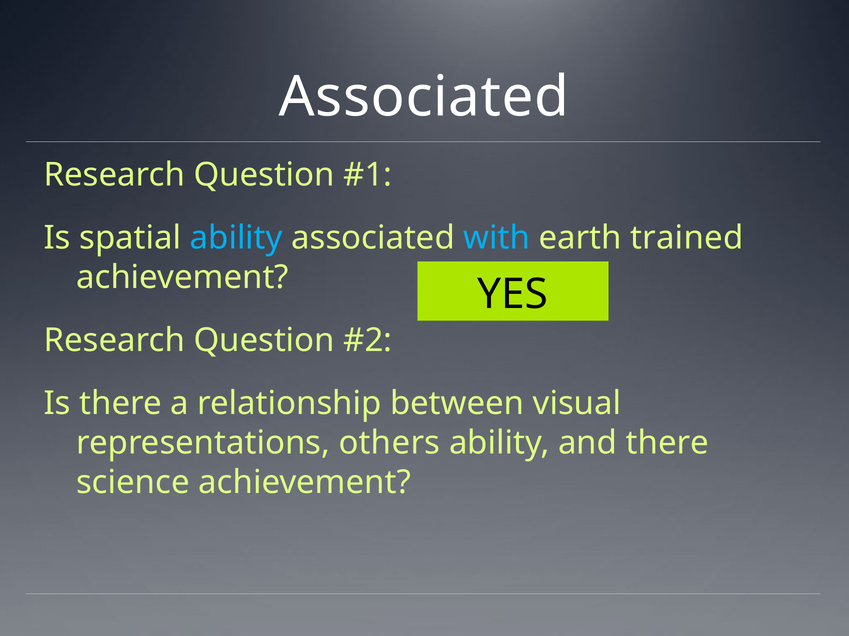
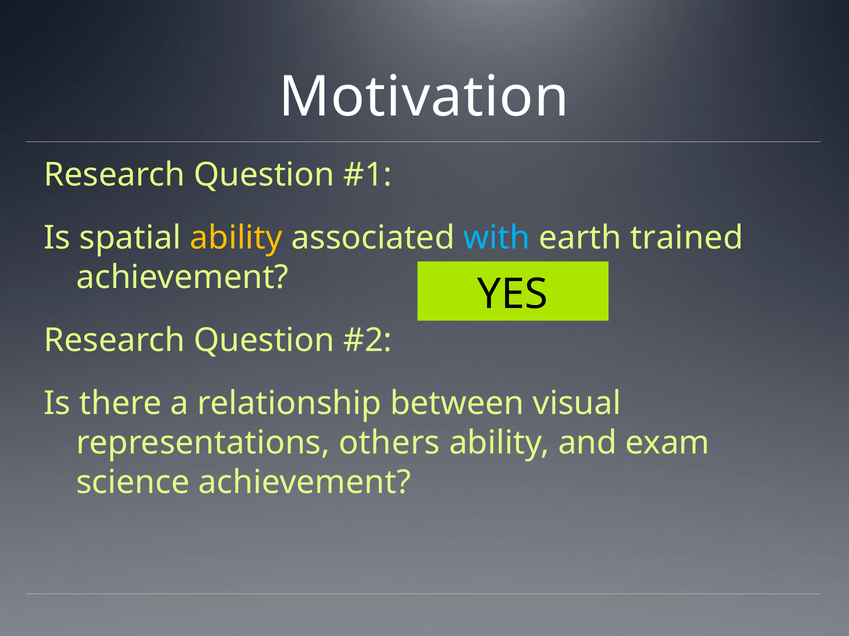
Associated: Associated -> Motivation (424, 97)
ability colour: light blue -> yellow (236, 238)
and there: there -> exam (667, 443)
